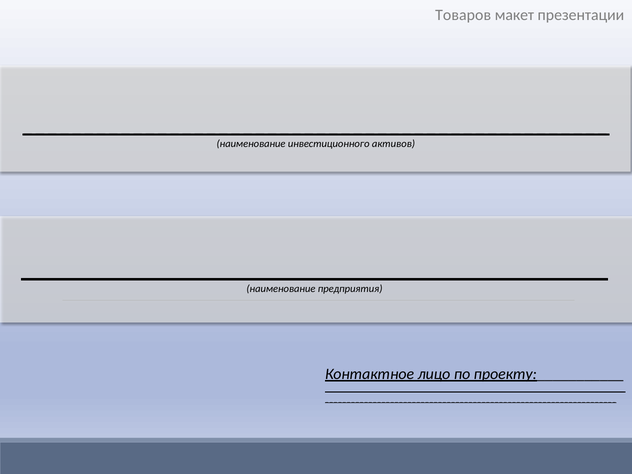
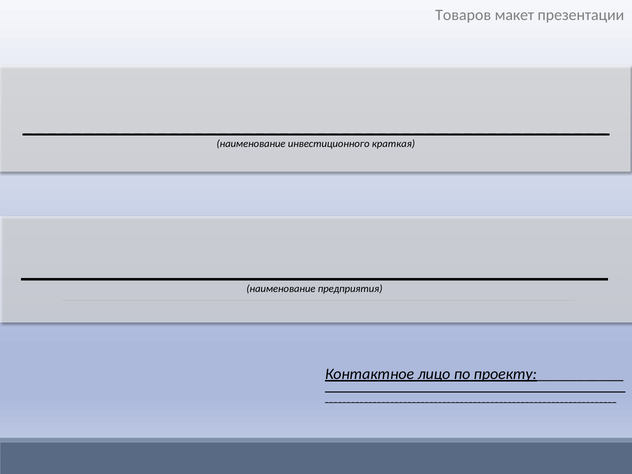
активов: активов -> краткая (393, 144)
